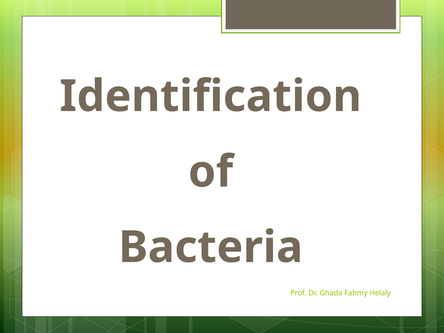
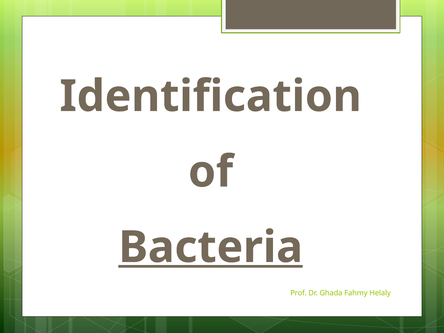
Bacteria underline: none -> present (211, 247)
